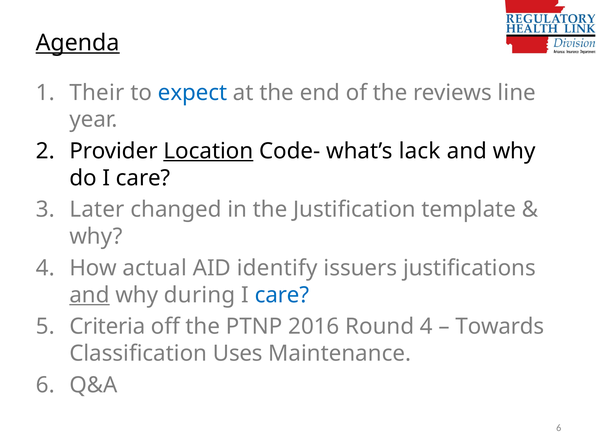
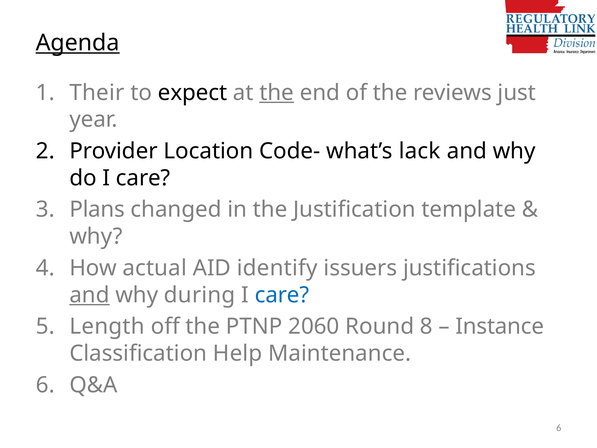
expect colour: blue -> black (193, 93)
the underline: none -> present (277, 93)
line: line -> just (517, 93)
Location underline: present -> none (208, 151)
Later: Later -> Plans (97, 209)
Criteria: Criteria -> Length (107, 326)
2016: 2016 -> 2060 (314, 326)
Round 4: 4 -> 8 (426, 326)
Towards: Towards -> Instance (500, 326)
Uses: Uses -> Help (238, 353)
